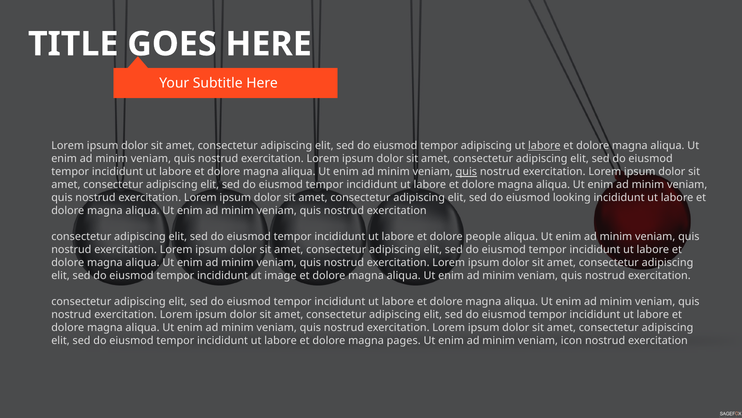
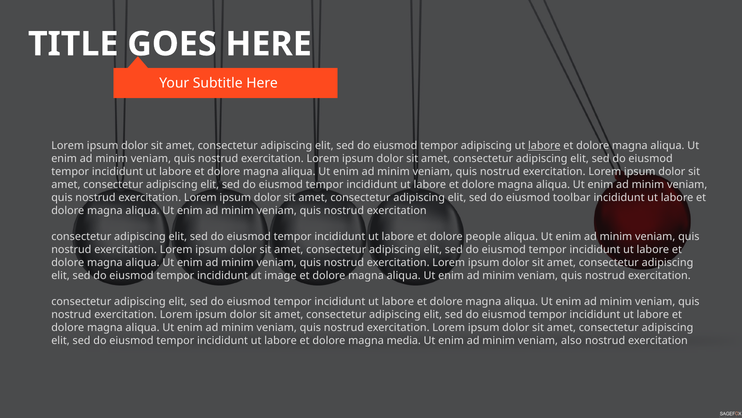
quis underline: present -> none (466, 172)
looking: looking -> toolbar (572, 197)
pages: pages -> media (404, 340)
icon: icon -> also (571, 340)
